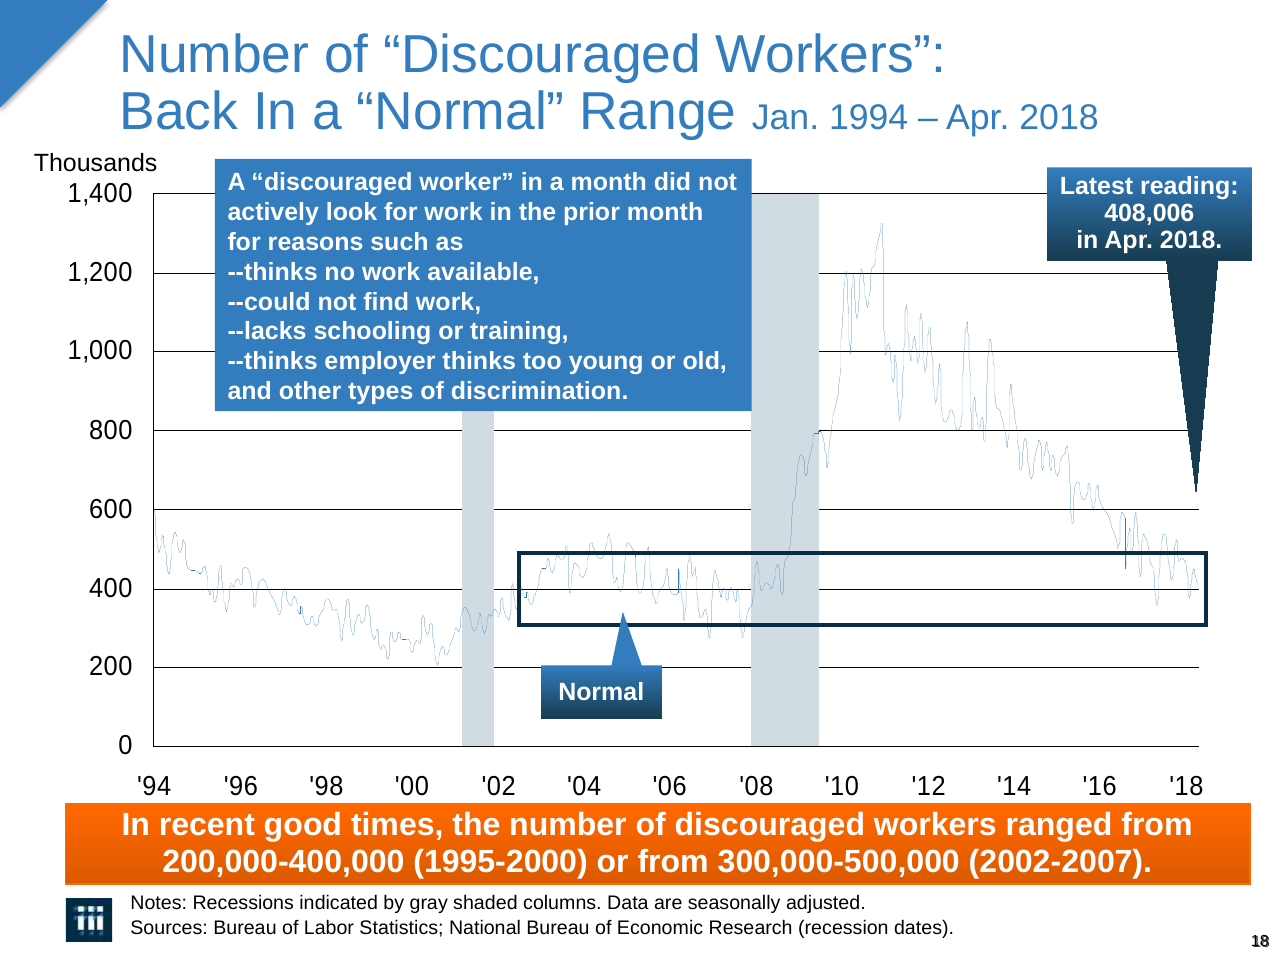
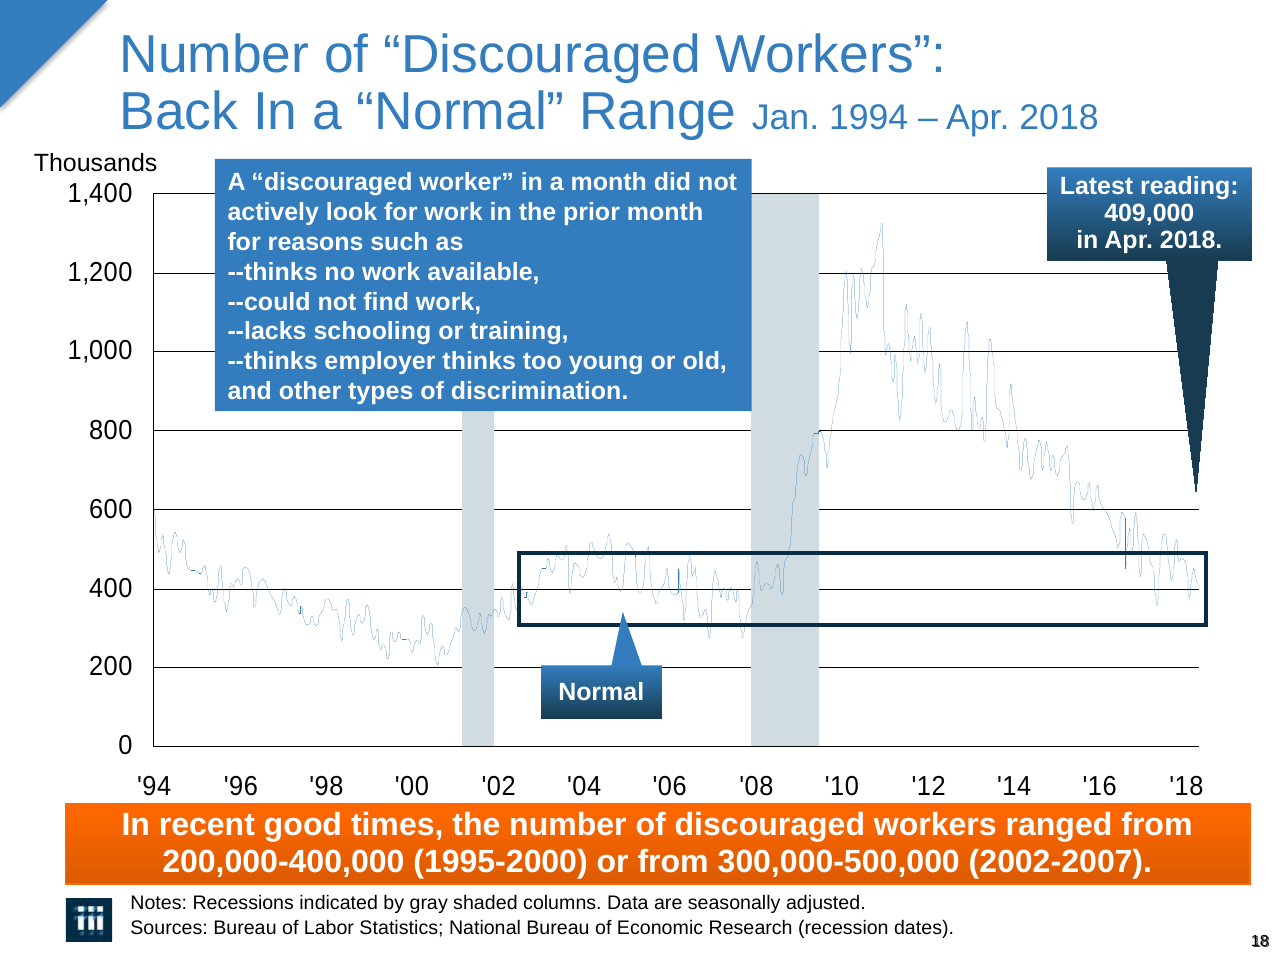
408,006: 408,006 -> 409,000 (1149, 213)
